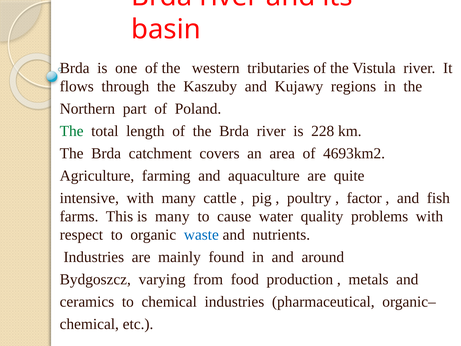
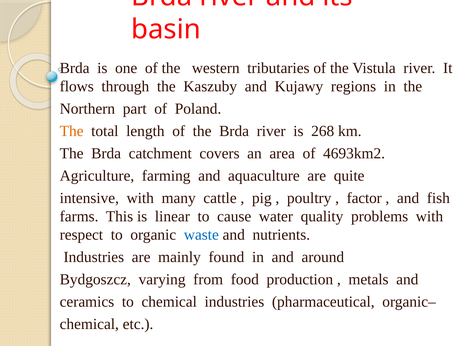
The colour: green -> orange (72, 131)
228: 228 -> 268 (323, 131)
is many: many -> linear (172, 216)
